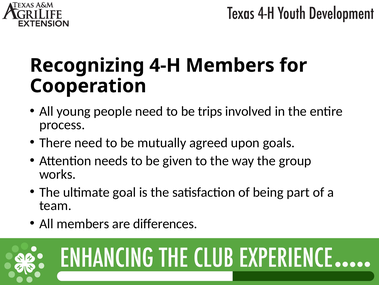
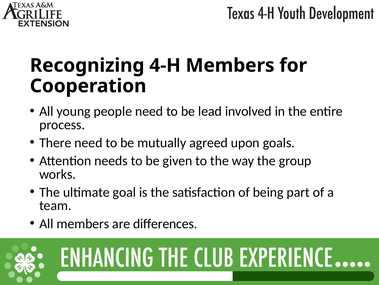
trips: trips -> lead (210, 111)
